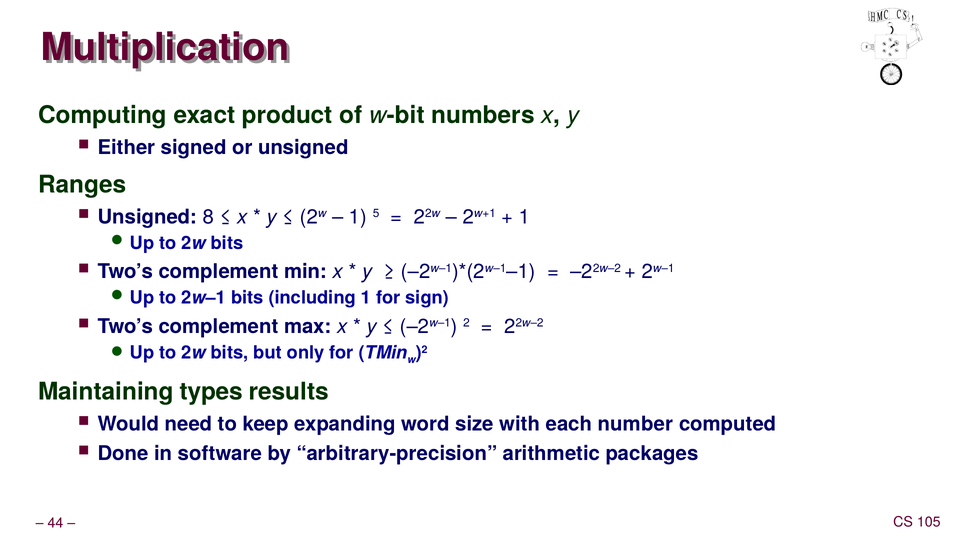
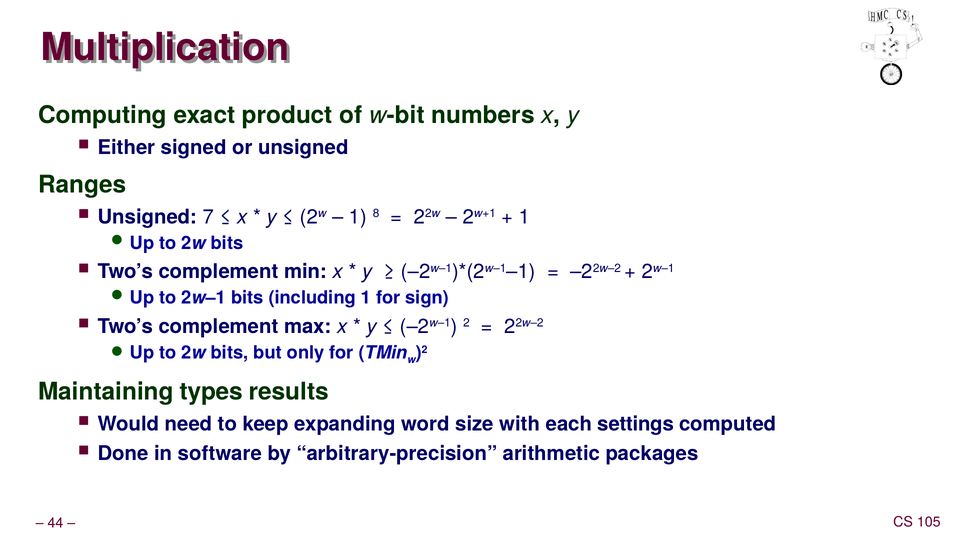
8: 8 -> 7 (209, 217)
5: 5 -> 8 (376, 214)
number: number -> settings (636, 424)
